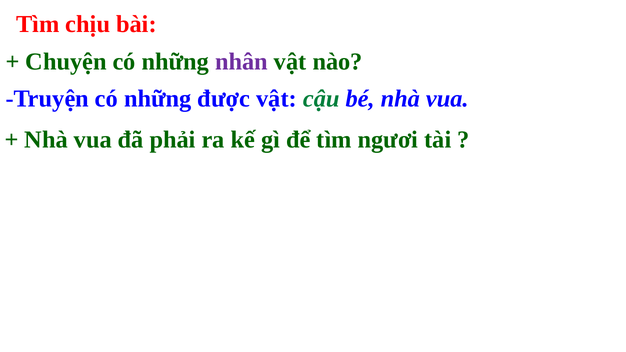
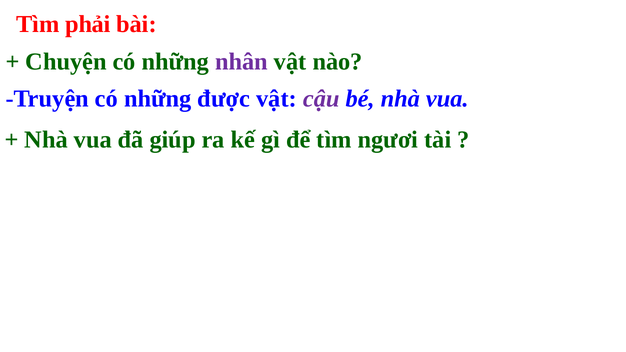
chịu: chịu -> phải (88, 24)
cậu colour: green -> purple (321, 99)
phải: phải -> giúp (173, 140)
